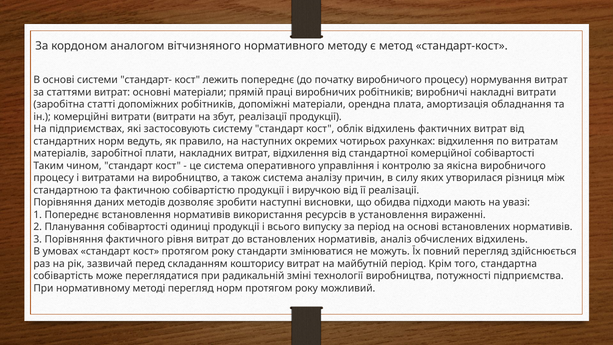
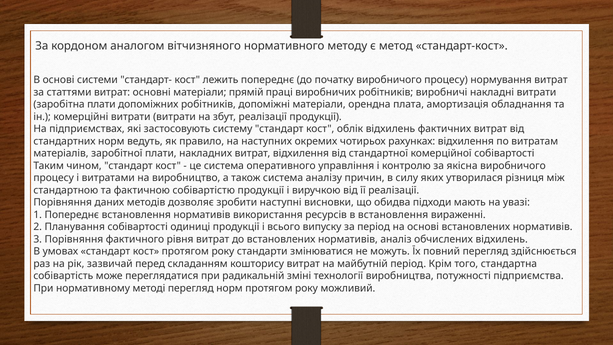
заробітна статті: статті -> плати (101, 104)
в установлення: установлення -> встановлення (393, 215)
